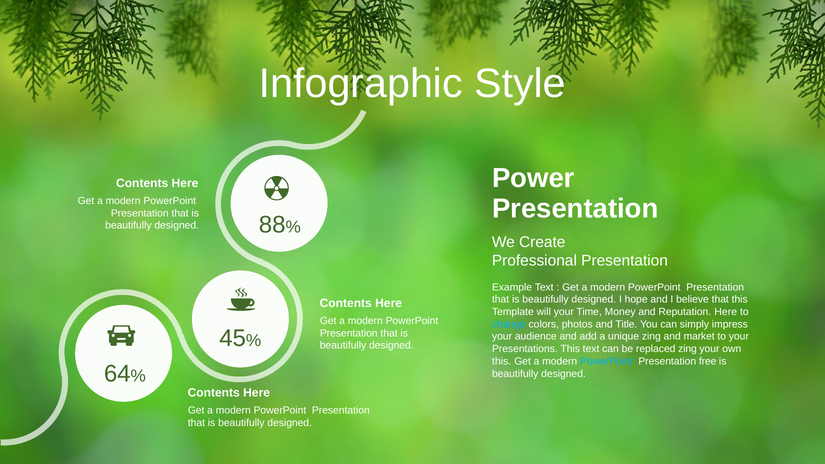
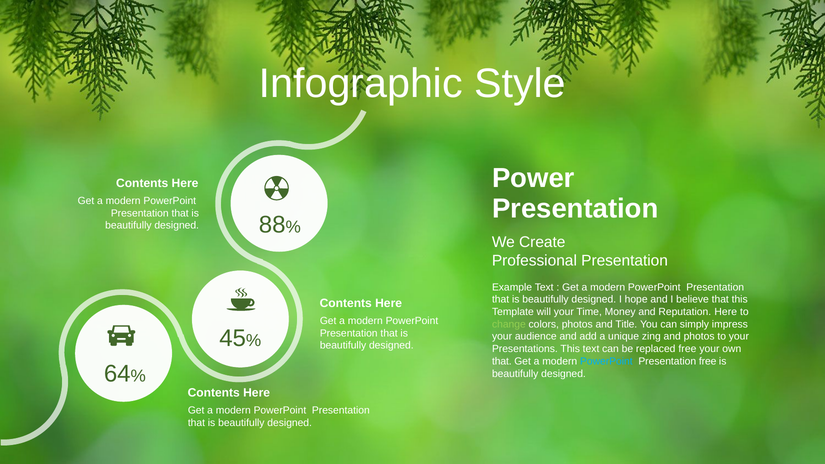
change colour: light blue -> light green (509, 324)
and market: market -> photos (699, 337)
replaced zing: zing -> free (687, 349)
this: this -> that (502, 361)
